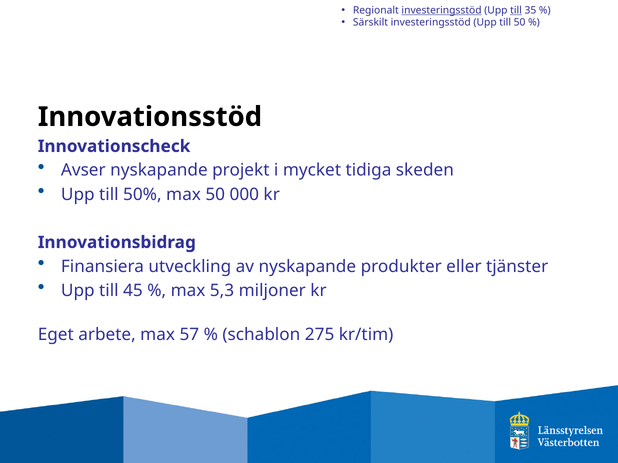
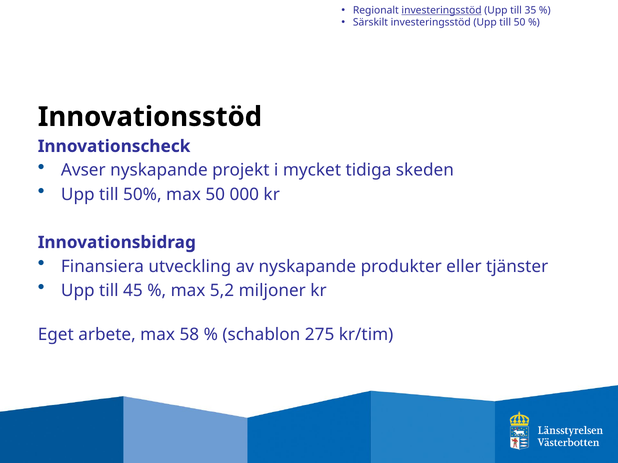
till underline: present -> none (516, 10)
5,3: 5,3 -> 5,2 (222, 291)
57: 57 -> 58 (189, 335)
